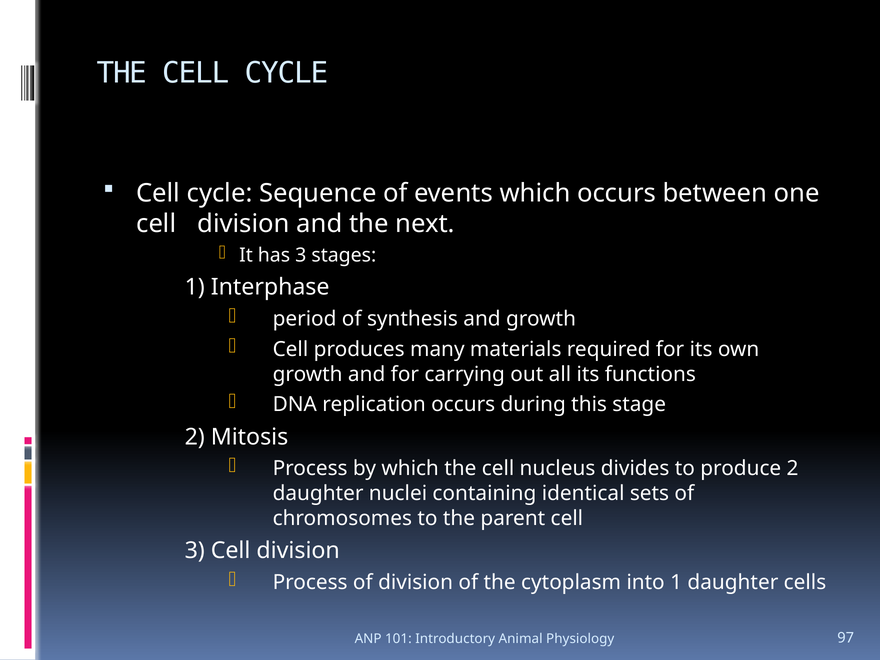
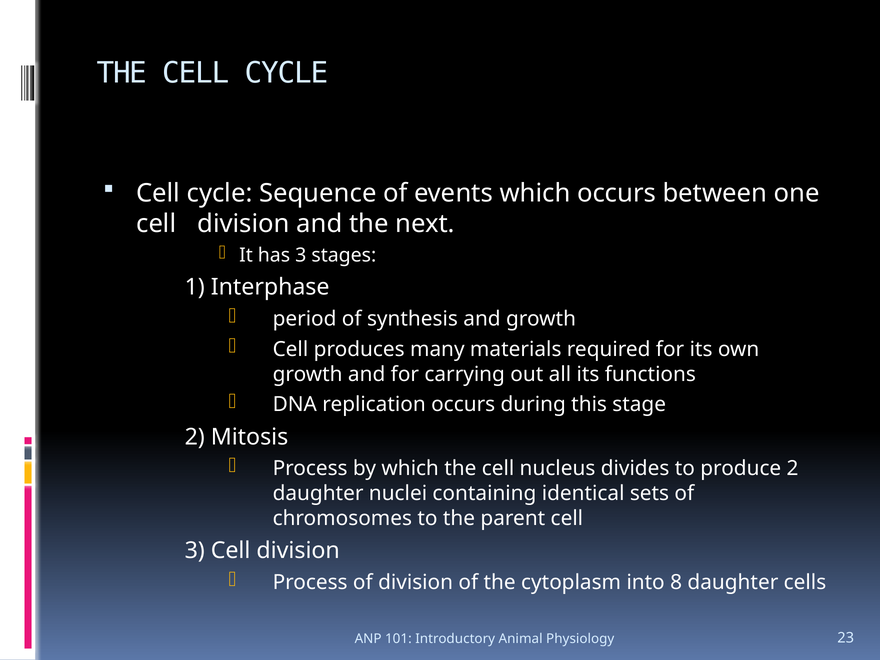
into 1: 1 -> 8 (676, 582)
97: 97 -> 23 (846, 638)
